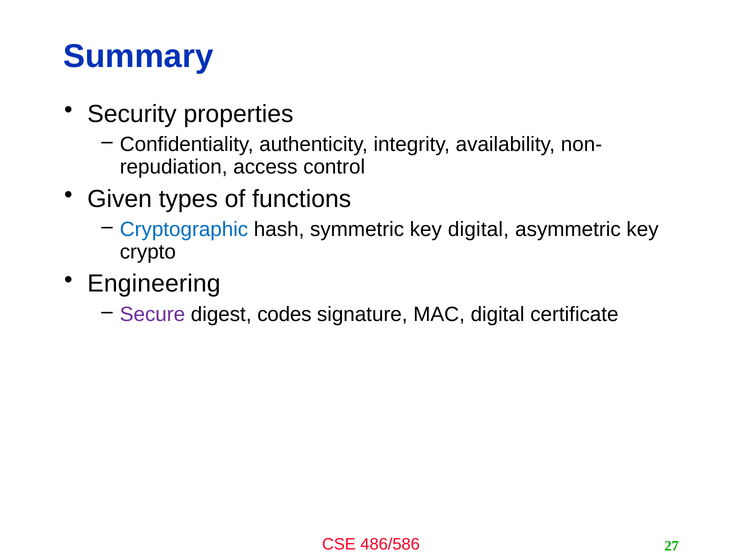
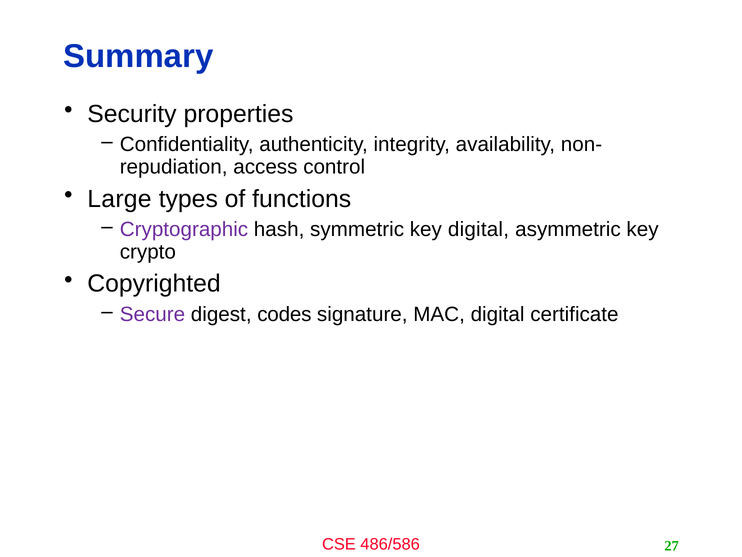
Given: Given -> Large (119, 199)
Cryptographic colour: blue -> purple (184, 229)
Engineering: Engineering -> Copyrighted (154, 283)
